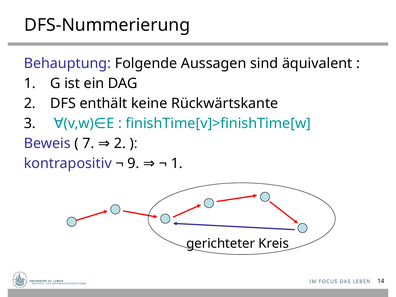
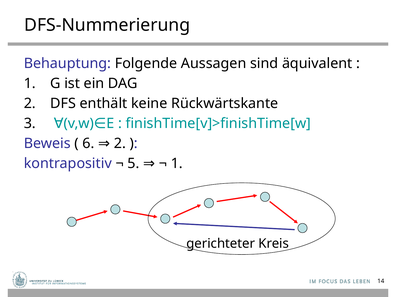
7: 7 -> 6 (88, 143)
9: 9 -> 5 (133, 163)
